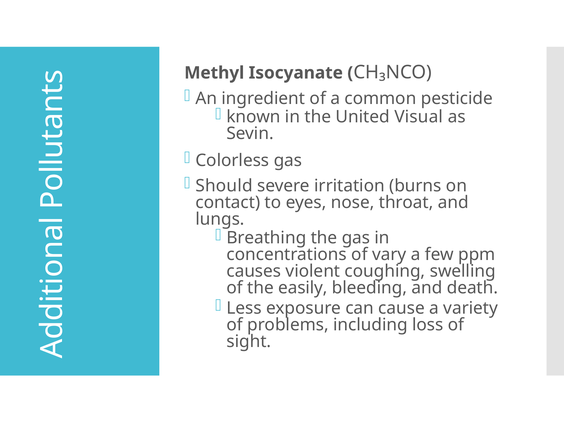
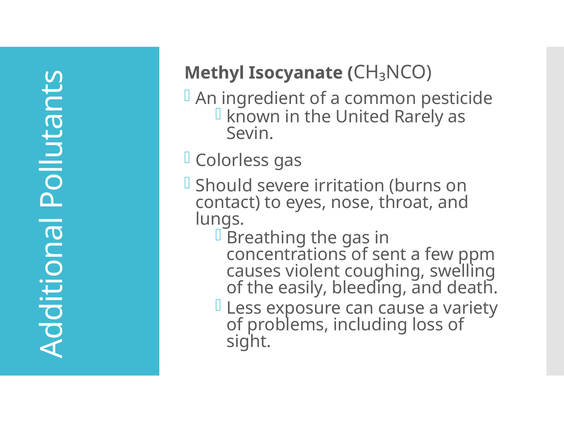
Visual: Visual -> Rarely (419, 117)
vary: vary -> sent (389, 254)
